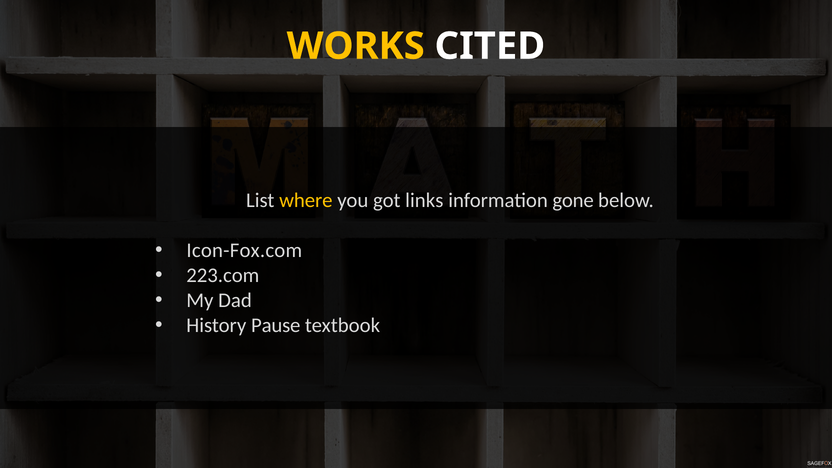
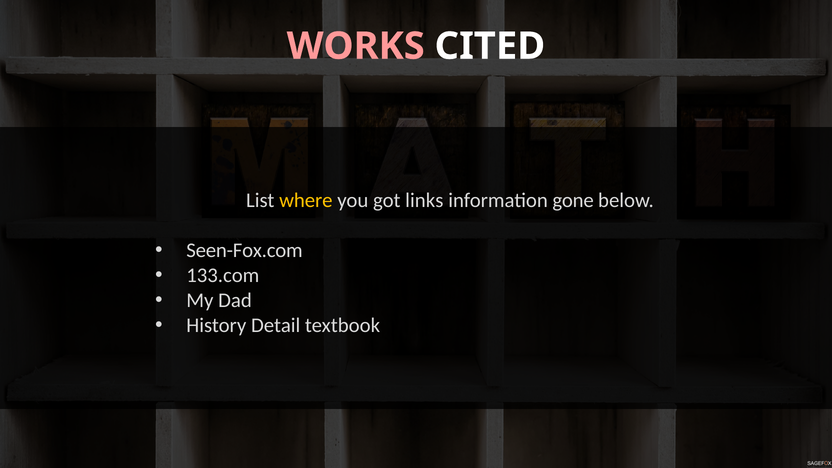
WORKS colour: yellow -> pink (356, 46)
Icon-Fox.com: Icon-Fox.com -> Seen-Fox.com (245, 250)
223.com: 223.com -> 133.com (223, 275)
Pause: Pause -> Detail (276, 325)
